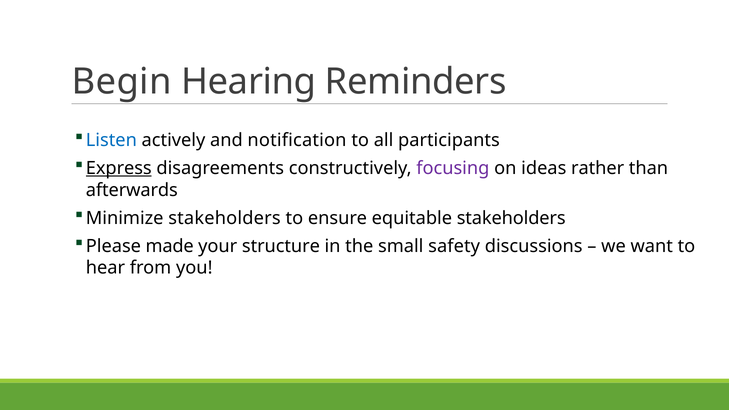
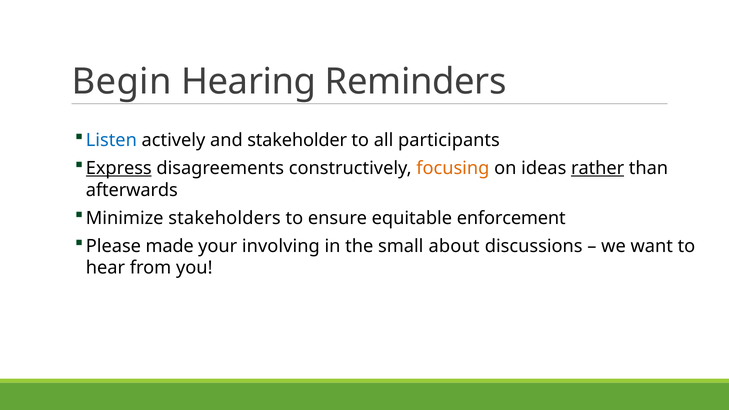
notification: notification -> stakeholder (297, 140)
focusing colour: purple -> orange (453, 168)
rather underline: none -> present (598, 168)
equitable stakeholders: stakeholders -> enforcement (511, 218)
structure: structure -> involving (281, 246)
safety: safety -> about (454, 246)
